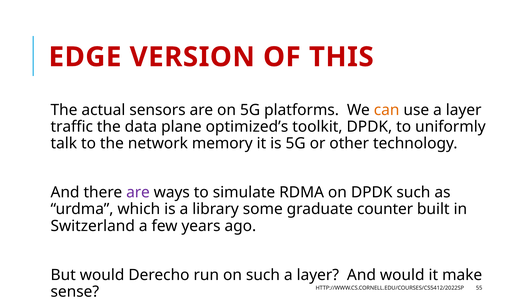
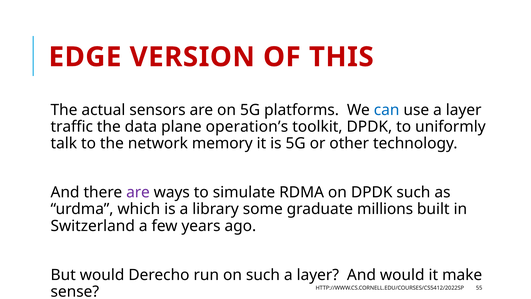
can colour: orange -> blue (387, 110)
optimized’s: optimized’s -> operation’s (247, 127)
counter: counter -> millions (385, 209)
